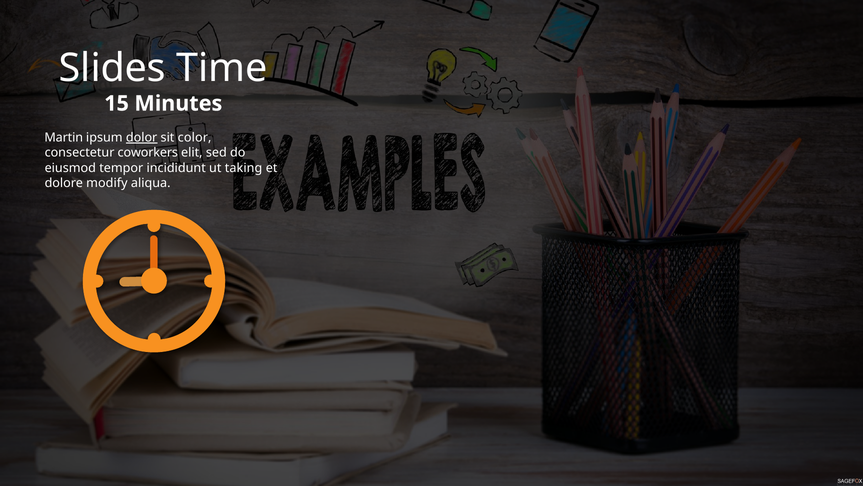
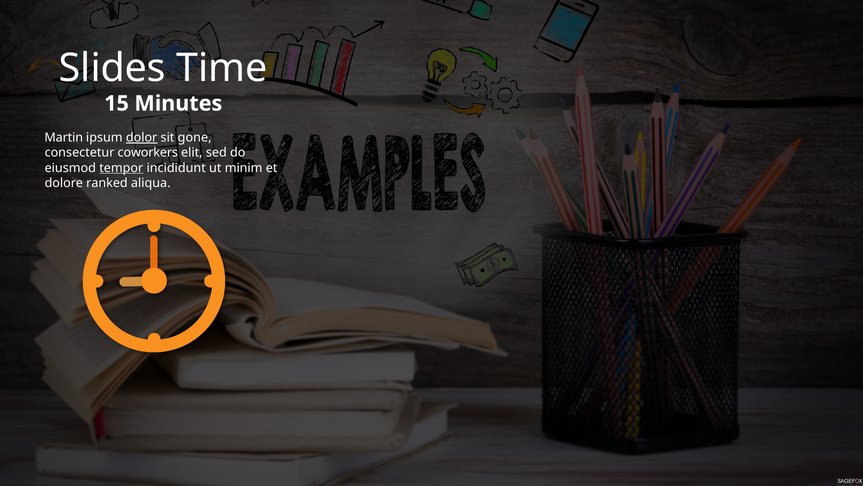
color: color -> gone (195, 137)
tempor underline: none -> present (121, 168)
taking: taking -> minim (244, 168)
modify: modify -> ranked (107, 183)
